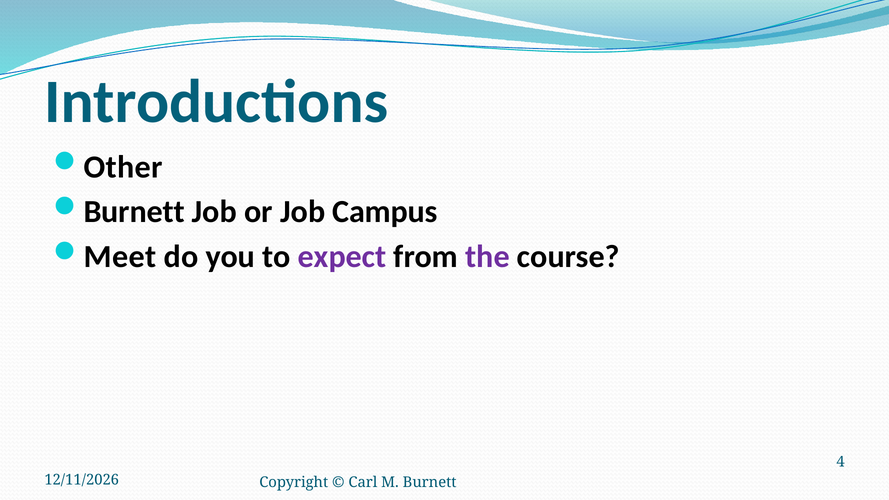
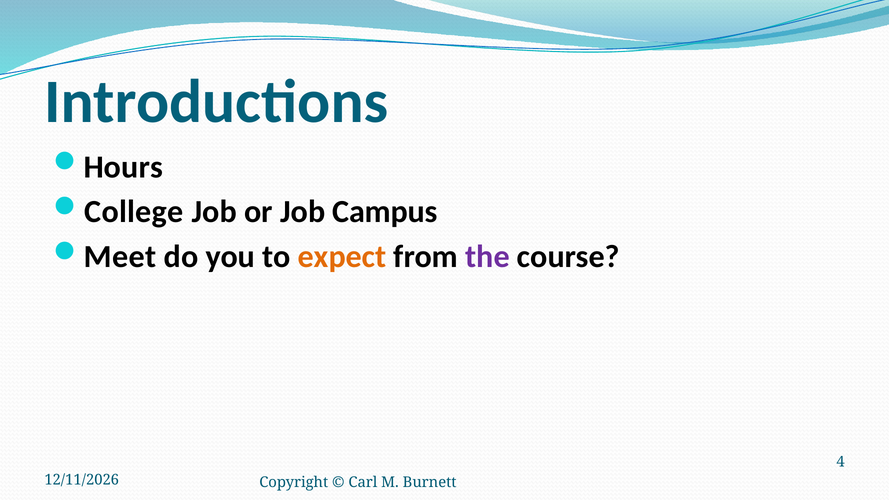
Other: Other -> Hours (123, 167)
Burnett: Burnett -> College (134, 212)
expect colour: purple -> orange (342, 257)
